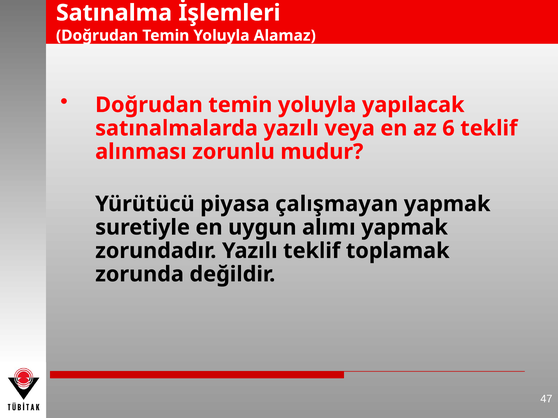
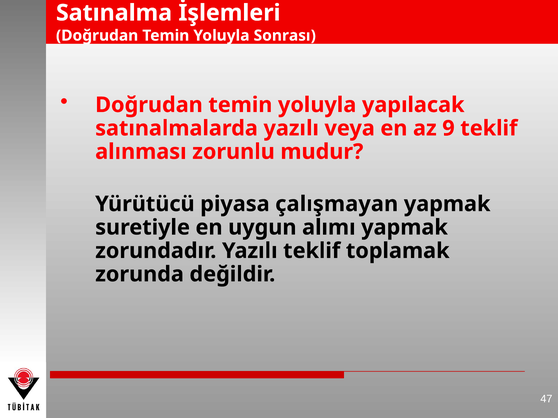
Alamaz: Alamaz -> Sonrası (285, 36)
6: 6 -> 9 (448, 128)
